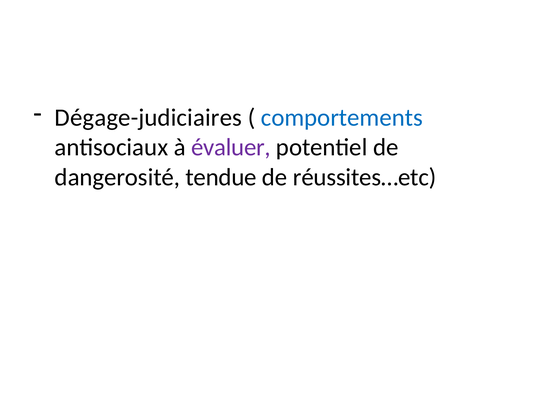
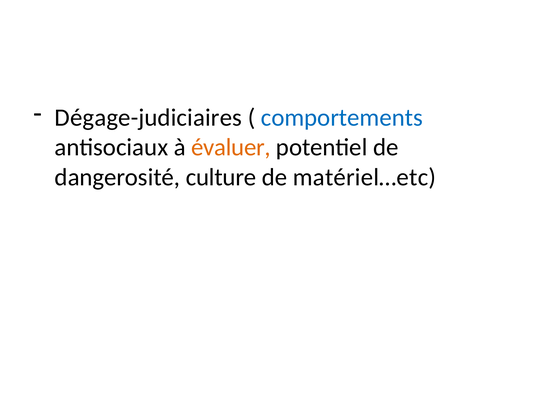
évaluer colour: purple -> orange (231, 147)
tendue: tendue -> culture (221, 177)
réussites…etc: réussites…etc -> matériel…etc (364, 177)
